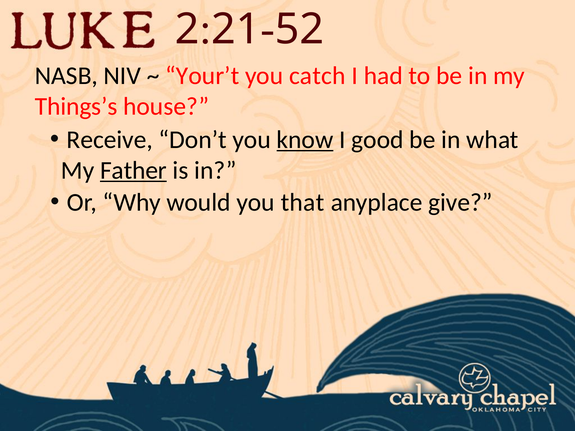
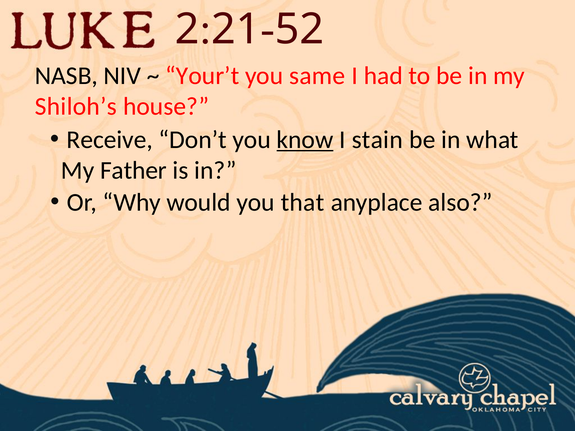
catch: catch -> same (317, 76)
Things’s: Things’s -> Shiloh’s (76, 107)
good: good -> stain (377, 140)
Father underline: present -> none (133, 170)
give: give -> also (460, 202)
